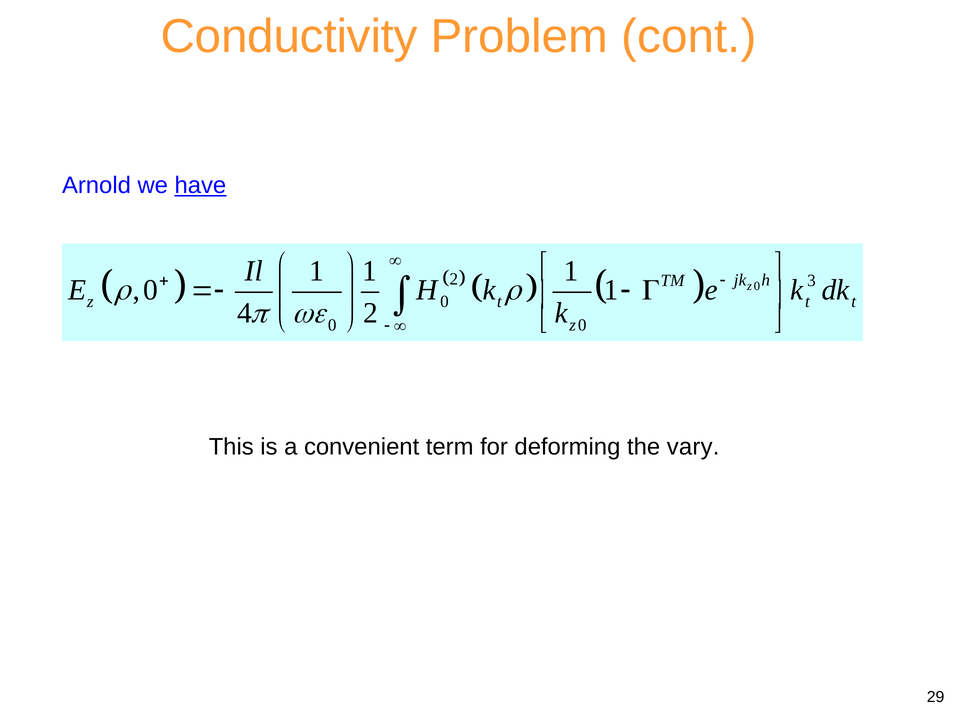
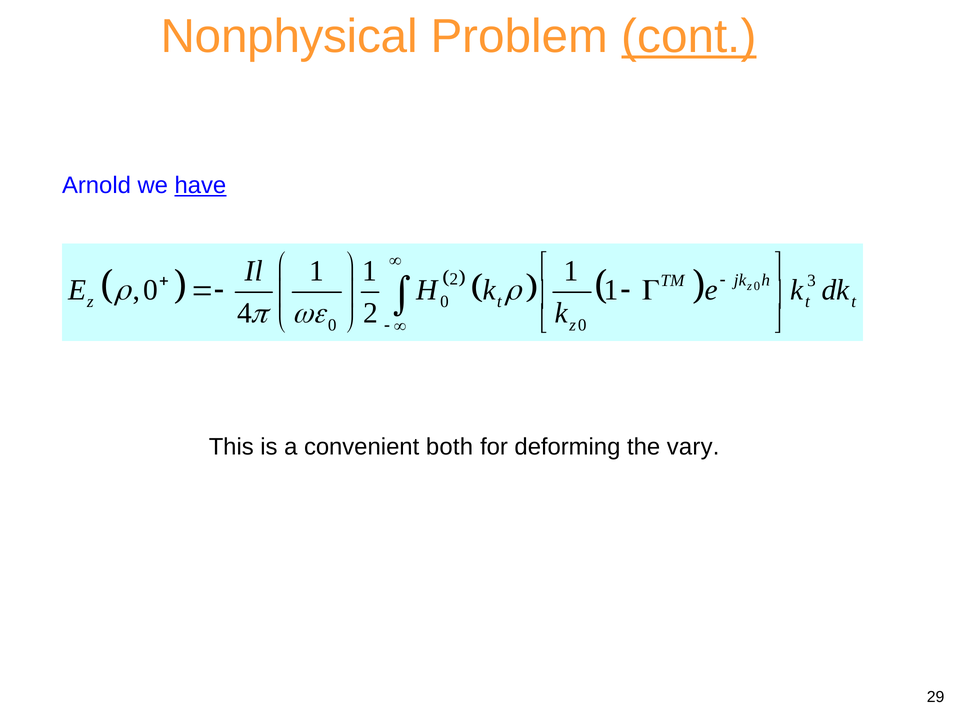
Conductivity: Conductivity -> Nonphysical (289, 37)
cont underline: none -> present (689, 37)
term: term -> both (450, 447)
